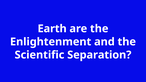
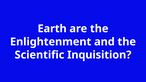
Separation: Separation -> Inquisition (99, 55)
